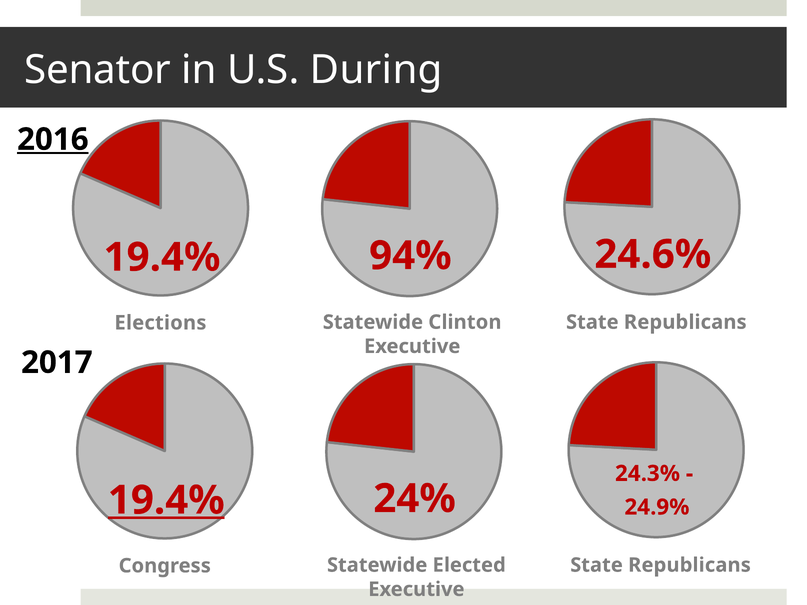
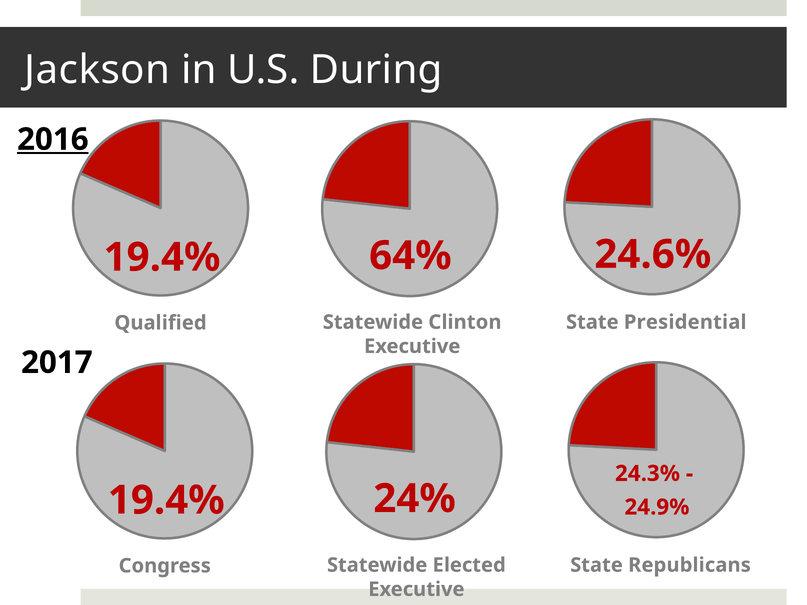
Senator: Senator -> Jackson (97, 70)
94%: 94% -> 64% (410, 256)
Elections: Elections -> Qualified (161, 323)
Republicans: Republicans -> Presidential (685, 322)
19.4% underline: present -> none (166, 500)
